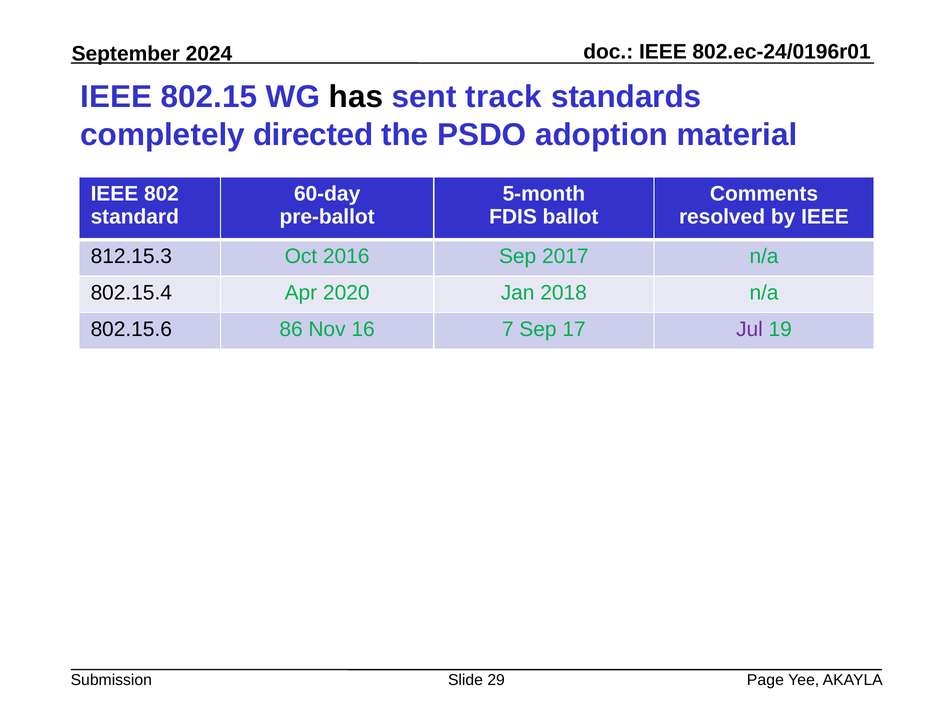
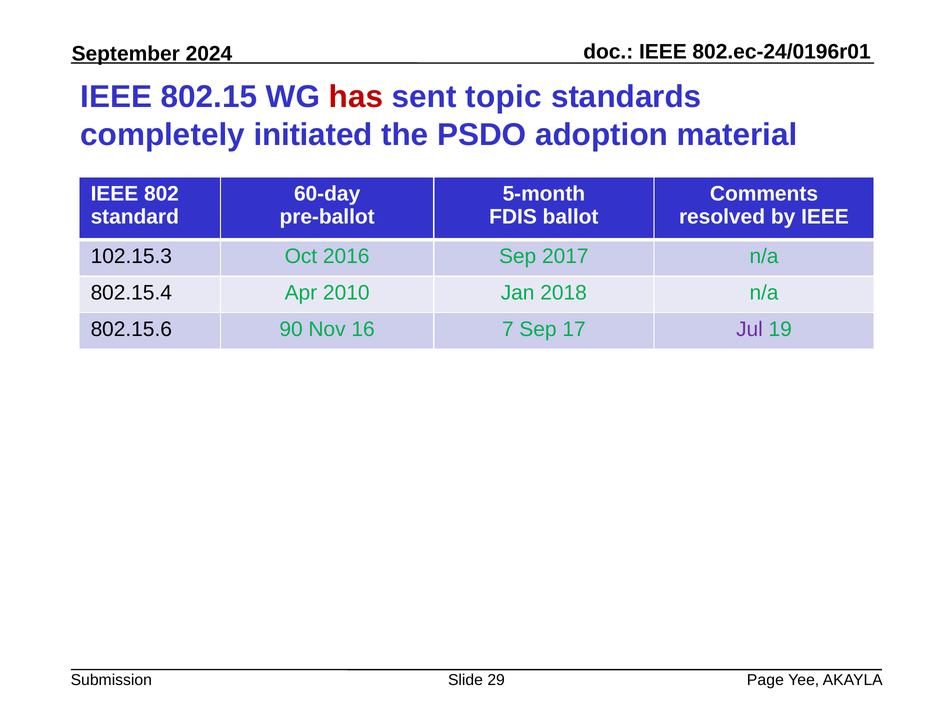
has colour: black -> red (356, 97)
track: track -> topic (504, 97)
directed: directed -> initiated (313, 135)
812.15.3: 812.15.3 -> 102.15.3 (131, 256)
2020: 2020 -> 2010 (346, 293)
86: 86 -> 90 (291, 329)
